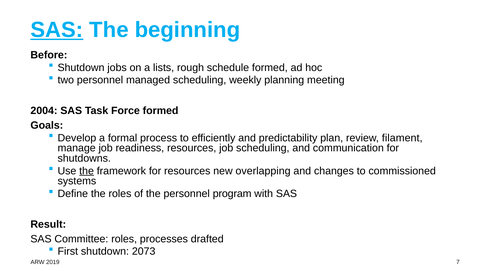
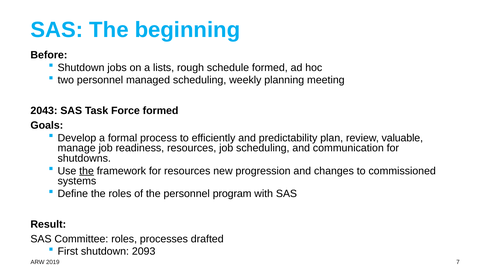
SAS underline: present -> none (57, 30)
2004: 2004 -> 2043 (44, 111)
filament: filament -> valuable (402, 138)
overlapping: overlapping -> progression (263, 171)
2073: 2073 -> 2093 (144, 252)
